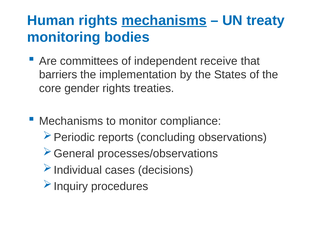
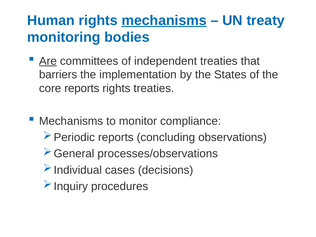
Are underline: none -> present (48, 61)
independent receive: receive -> treaties (219, 61)
core gender: gender -> reports (82, 88)
